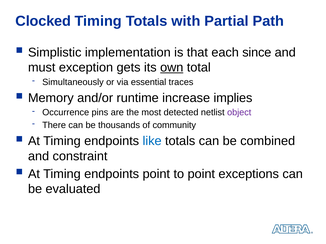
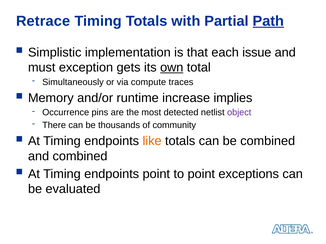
Clocked: Clocked -> Retrace (43, 21)
Path underline: none -> present (268, 21)
since: since -> issue (257, 52)
essential: essential -> compute (148, 82)
like colour: blue -> orange (152, 141)
and constraint: constraint -> combined (80, 156)
